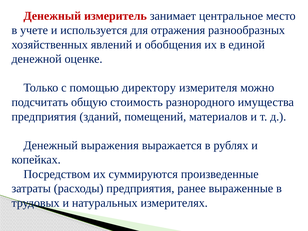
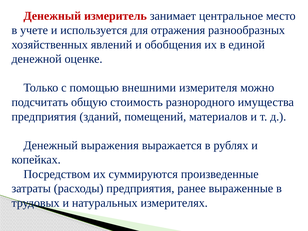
директору: директору -> внешними (149, 88)
